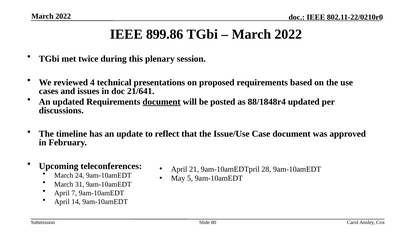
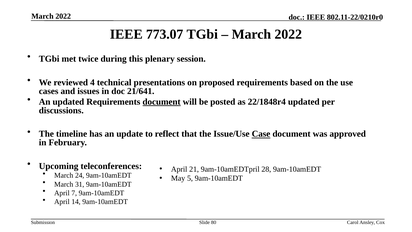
899.86: 899.86 -> 773.07 (165, 34)
88/1848r4: 88/1848r4 -> 22/1848r4 (267, 102)
Case underline: none -> present (261, 134)
